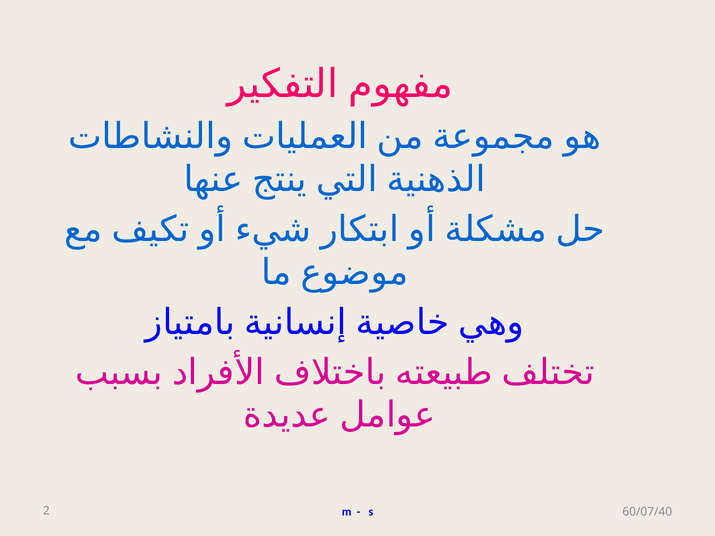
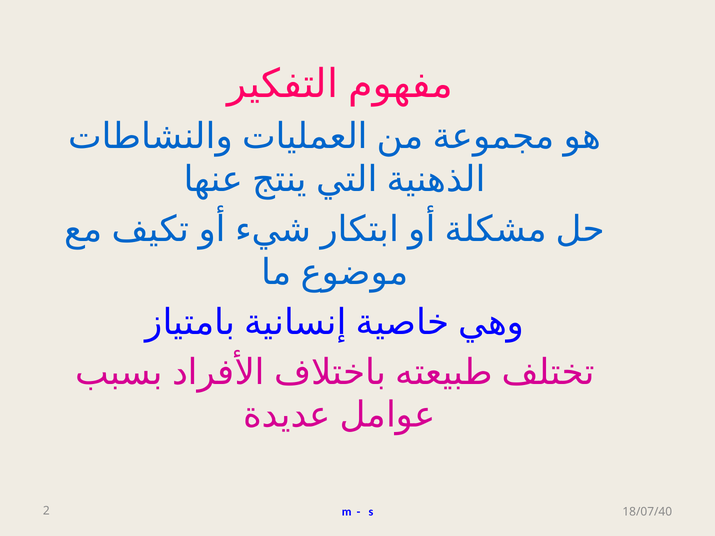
60/07/40: 60/07/40 -> 18/07/40 (647, 512)
